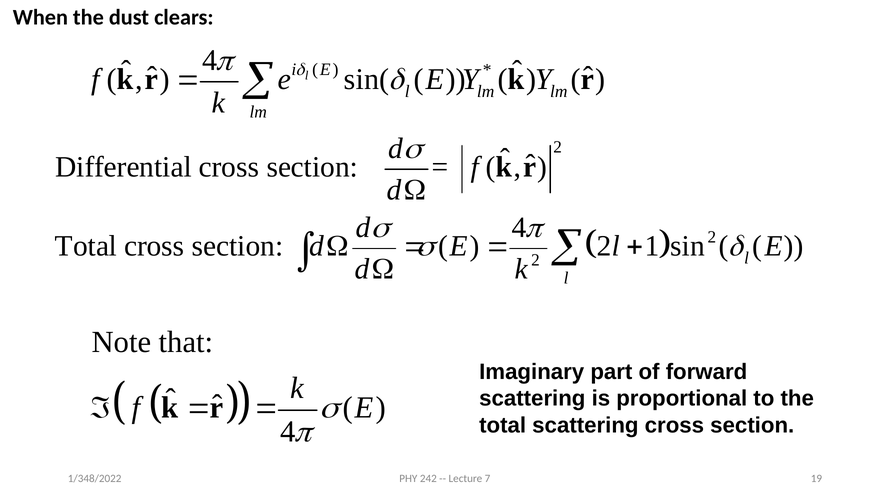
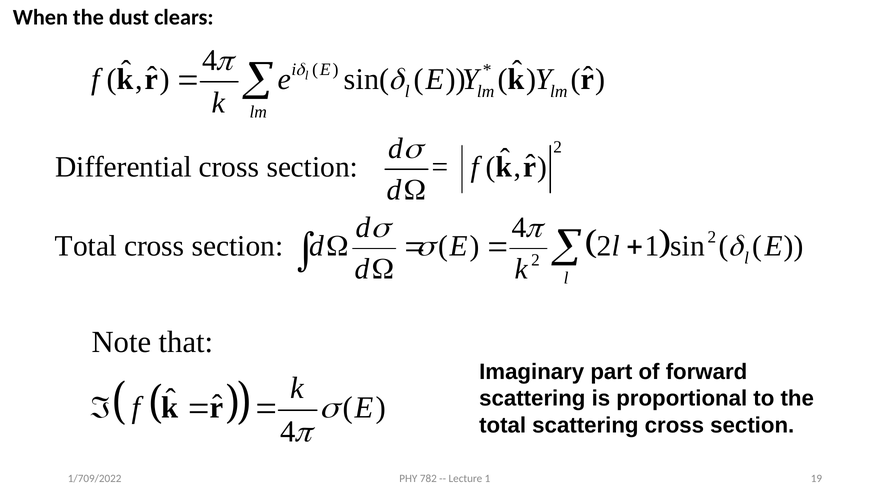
242: 242 -> 782 (428, 478)
Lecture 7: 7 -> 1 (488, 478)
1/348/2022: 1/348/2022 -> 1/709/2022 (95, 478)
